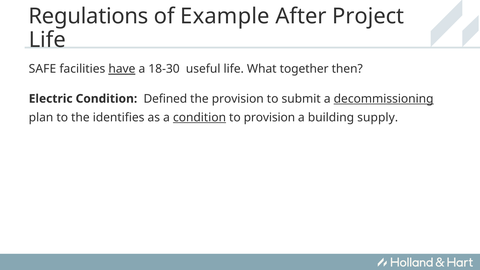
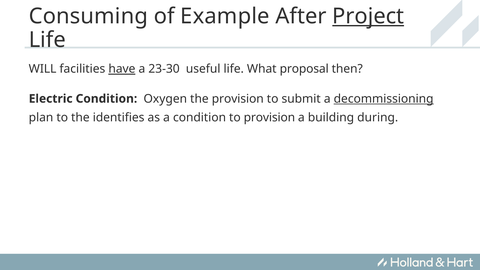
Regulations: Regulations -> Consuming (88, 16)
Project underline: none -> present (368, 16)
SAFE: SAFE -> WILL (43, 69)
18-30: 18-30 -> 23-30 (164, 69)
together: together -> proposal (304, 69)
Defined: Defined -> Oxygen (165, 99)
condition underline: present -> none (200, 117)
supply: supply -> during (378, 117)
